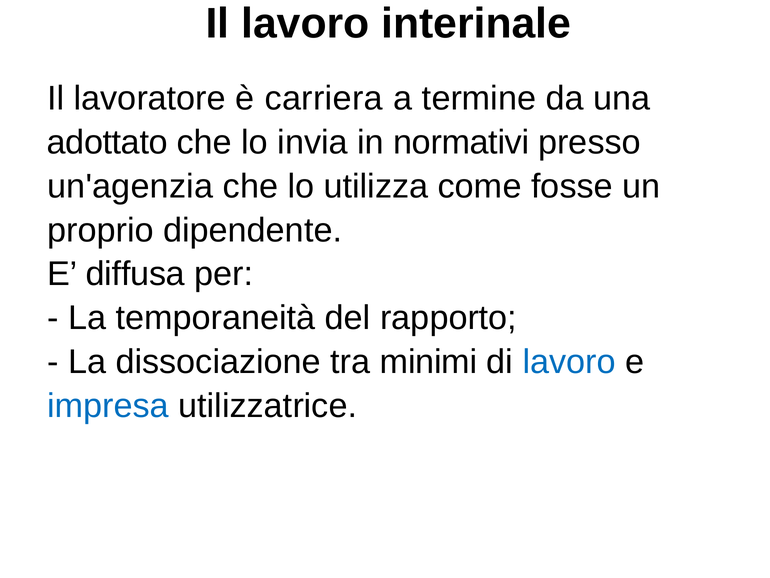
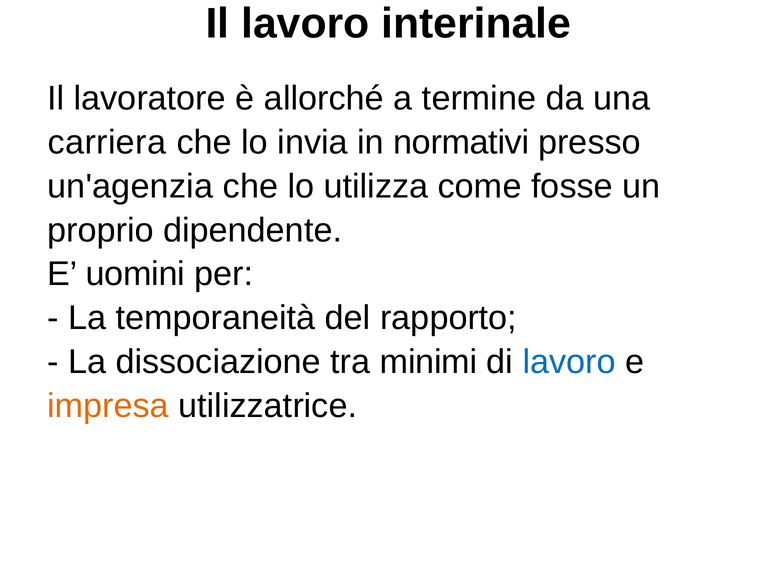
carriera: carriera -> allorché (324, 99)
adottato: adottato -> carriera (107, 142)
diffusa: diffusa -> uomini (135, 274)
impresa colour: blue -> orange (108, 405)
